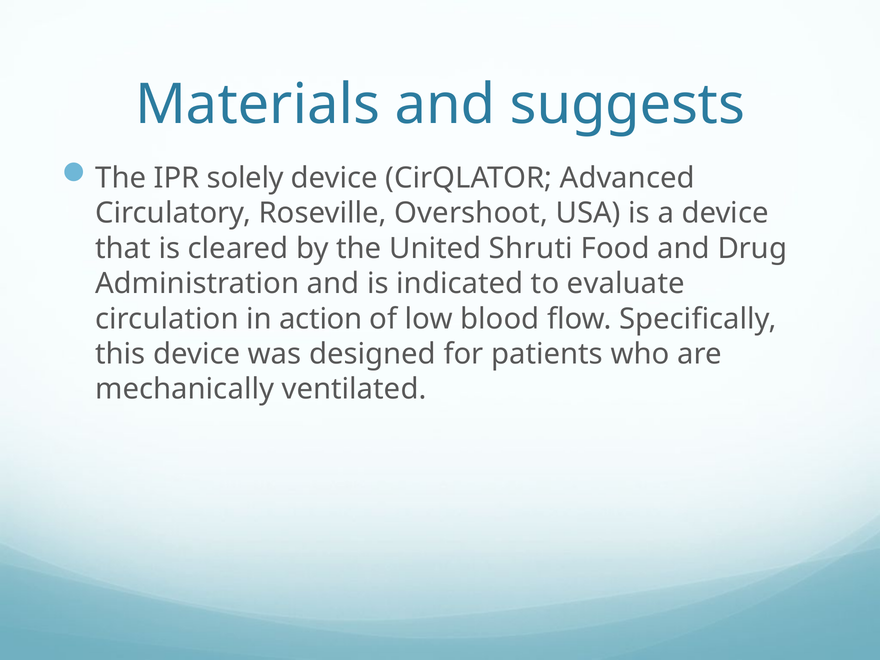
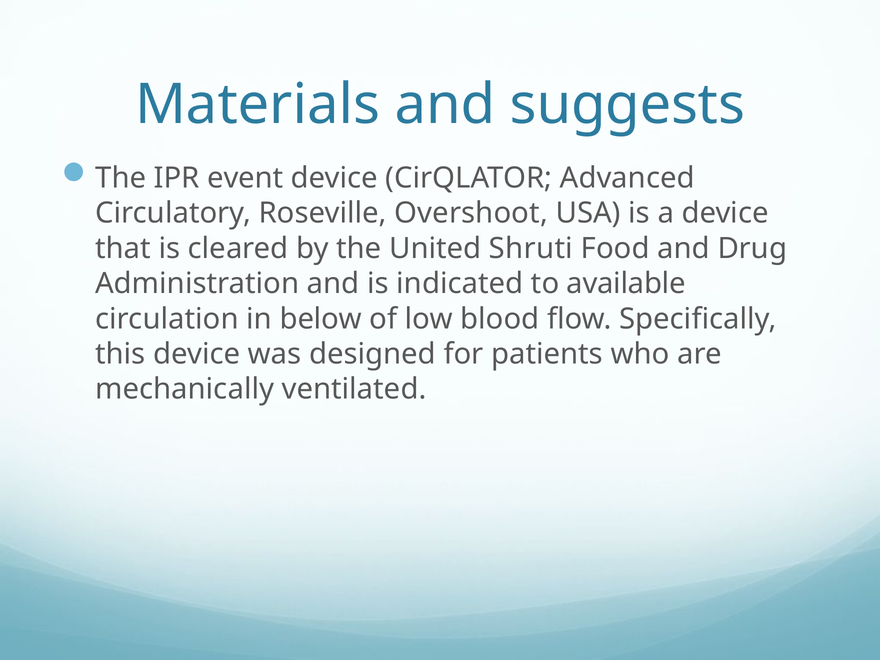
solely: solely -> event (245, 178)
evaluate: evaluate -> available (626, 284)
action: action -> below (321, 319)
